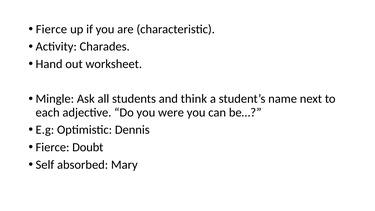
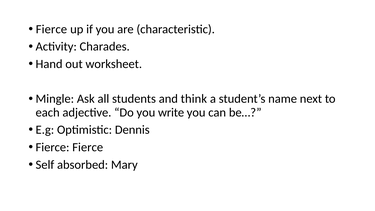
were: were -> write (171, 112)
Fierce Doubt: Doubt -> Fierce (88, 147)
